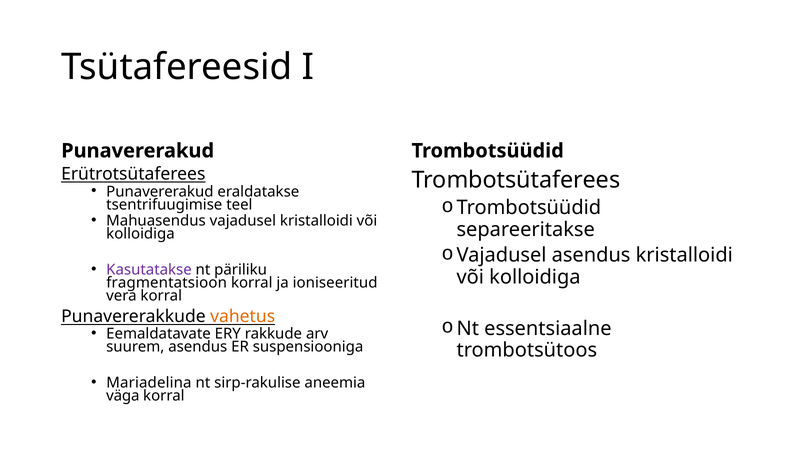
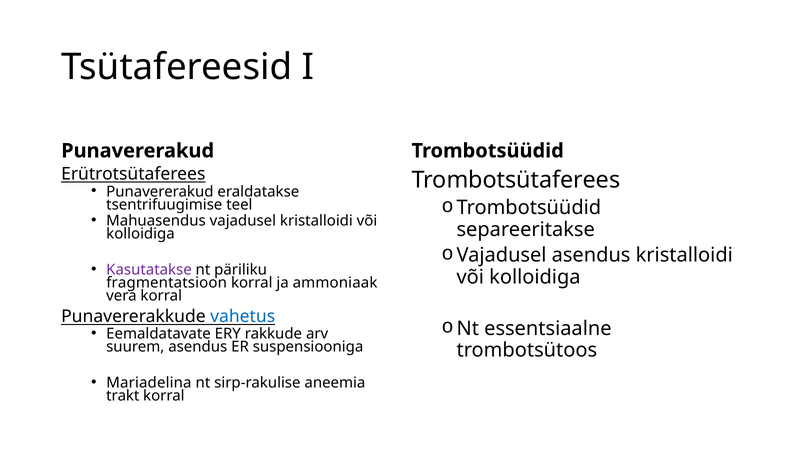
ioniseeritud: ioniseeritud -> ammoniaak (335, 283)
vahetus colour: orange -> blue (243, 316)
väga: väga -> trakt (123, 395)
